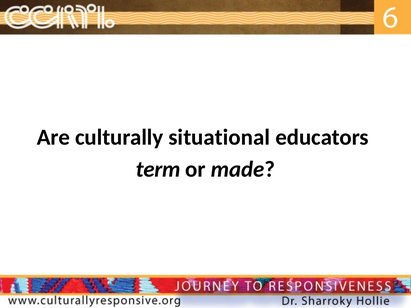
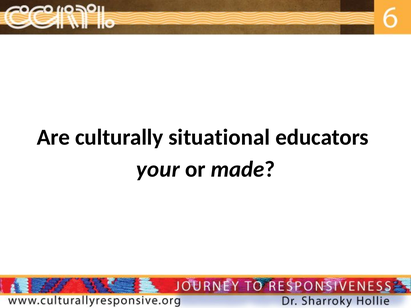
term: term -> your (158, 169)
